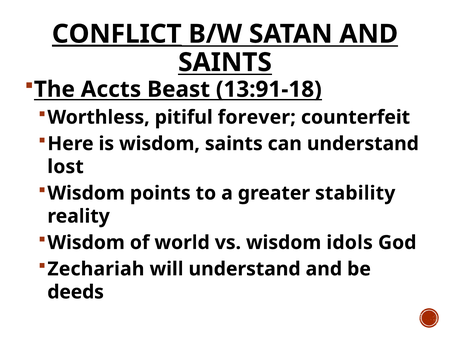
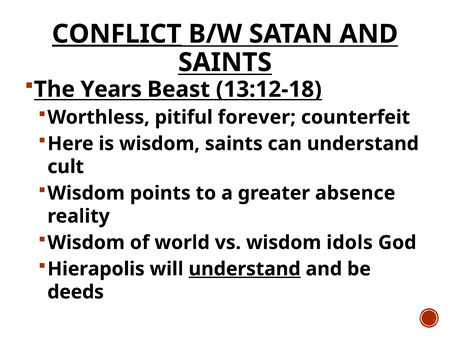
Accts: Accts -> Years (111, 89)
13:91-18: 13:91-18 -> 13:12-18 (269, 89)
lost: lost -> cult (66, 166)
stability: stability -> absence (355, 193)
Zechariah: Zechariah -> Hierapolis (96, 269)
understand underline: none -> present (245, 269)
